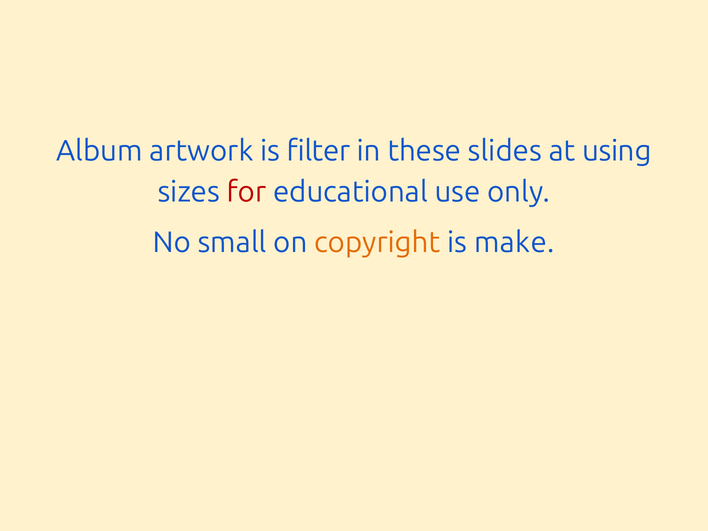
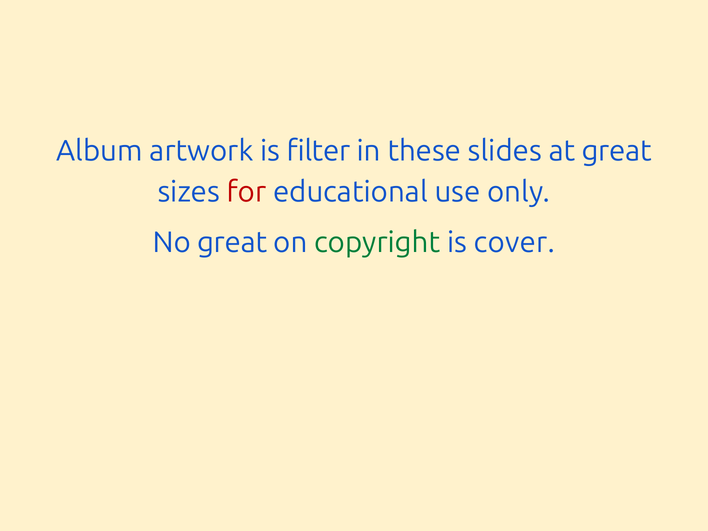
at using: using -> great (617, 151)
No small: small -> great (232, 242)
copyright colour: orange -> green (377, 242)
make: make -> cover (514, 242)
